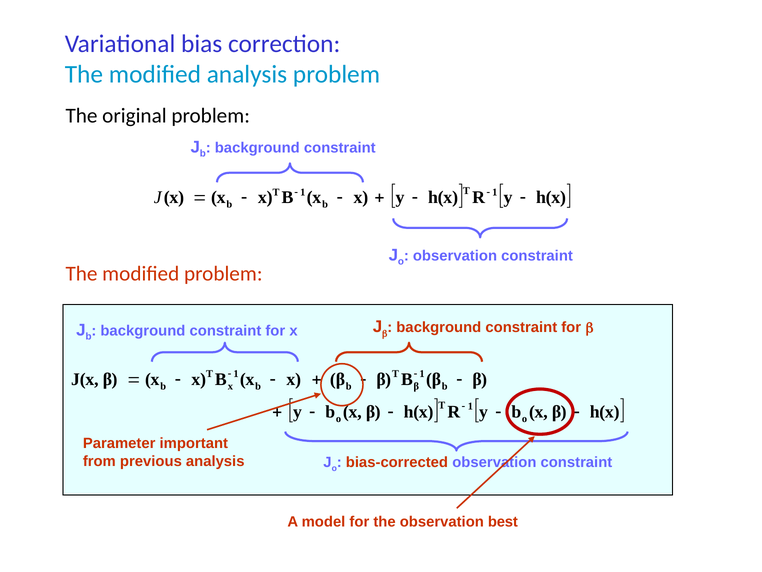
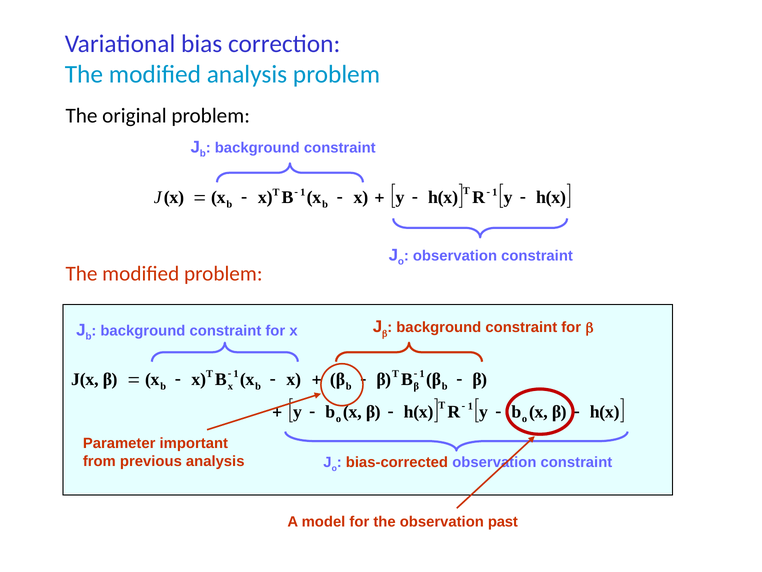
best: best -> past (503, 521)
